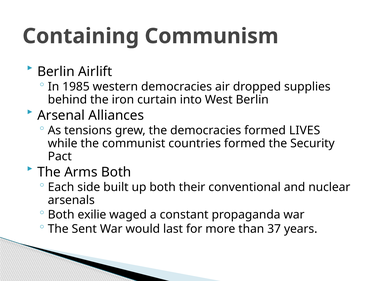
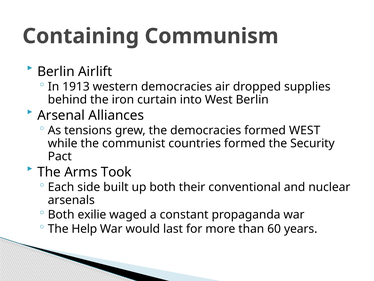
1985: 1985 -> 1913 (76, 87)
formed LIVES: LIVES -> WEST (305, 130)
Arms Both: Both -> Took (116, 172)
Sent: Sent -> Help (84, 229)
37: 37 -> 60 (274, 229)
